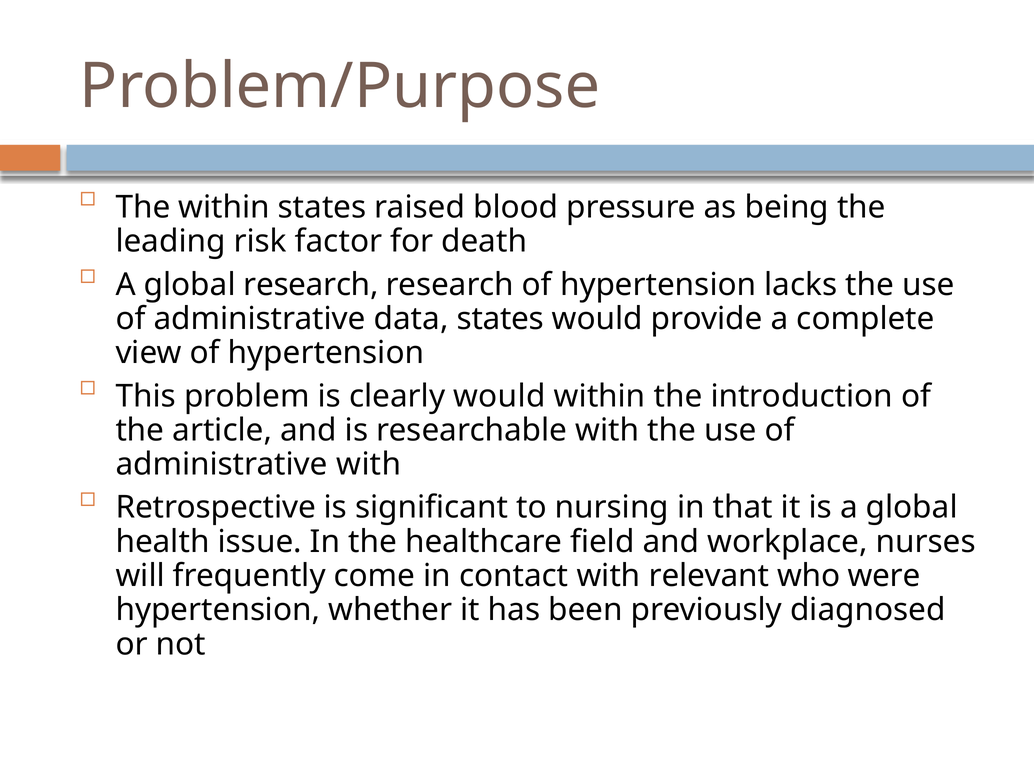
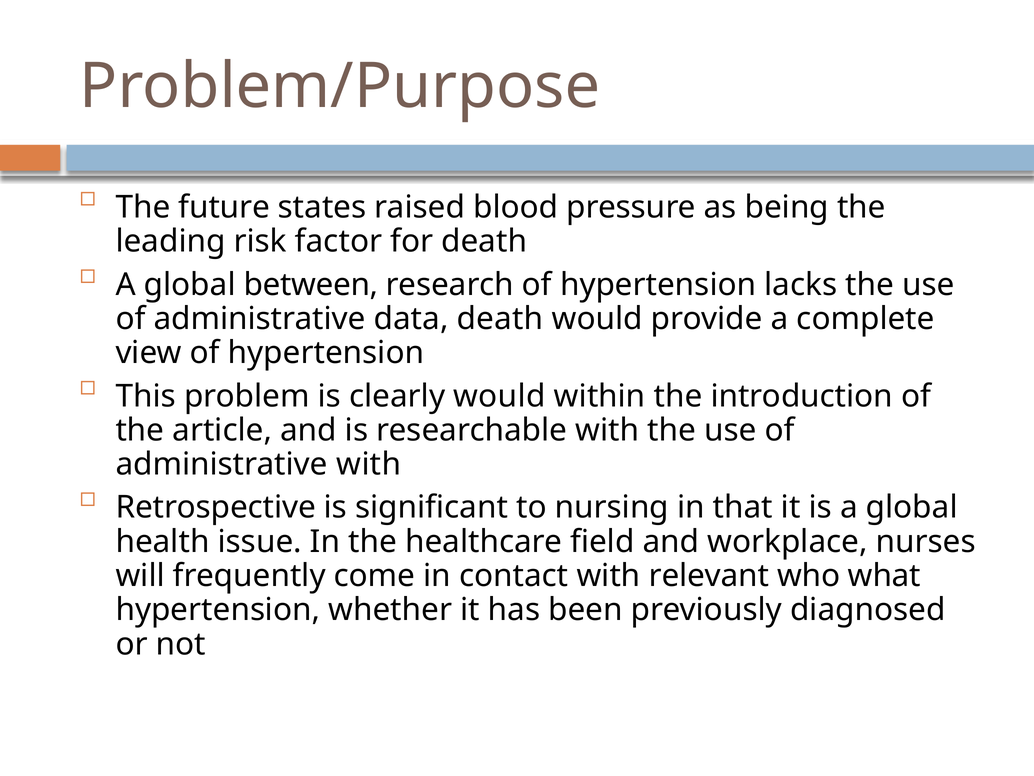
The within: within -> future (224, 207)
global research: research -> between (311, 284)
data states: states -> death (500, 319)
were: were -> what (884, 575)
